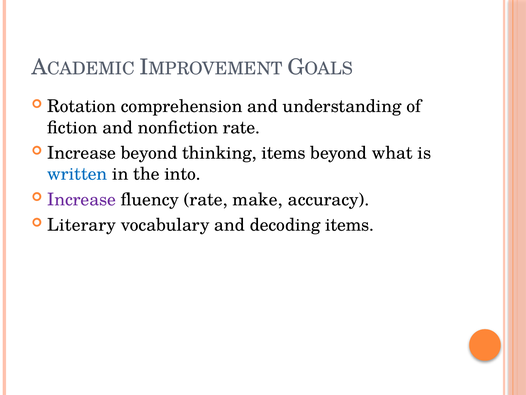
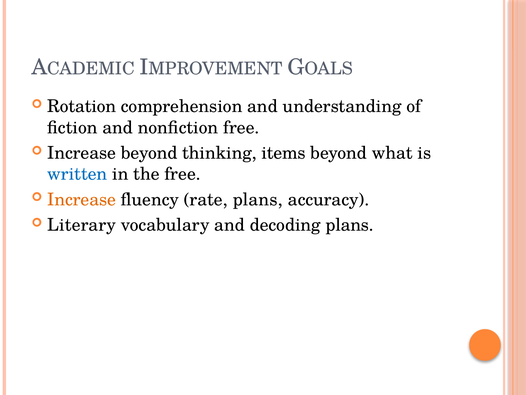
nonfiction rate: rate -> free (241, 127)
the into: into -> free (183, 174)
Increase colour: purple -> orange (82, 199)
rate make: make -> plans (258, 199)
decoding items: items -> plans (350, 225)
